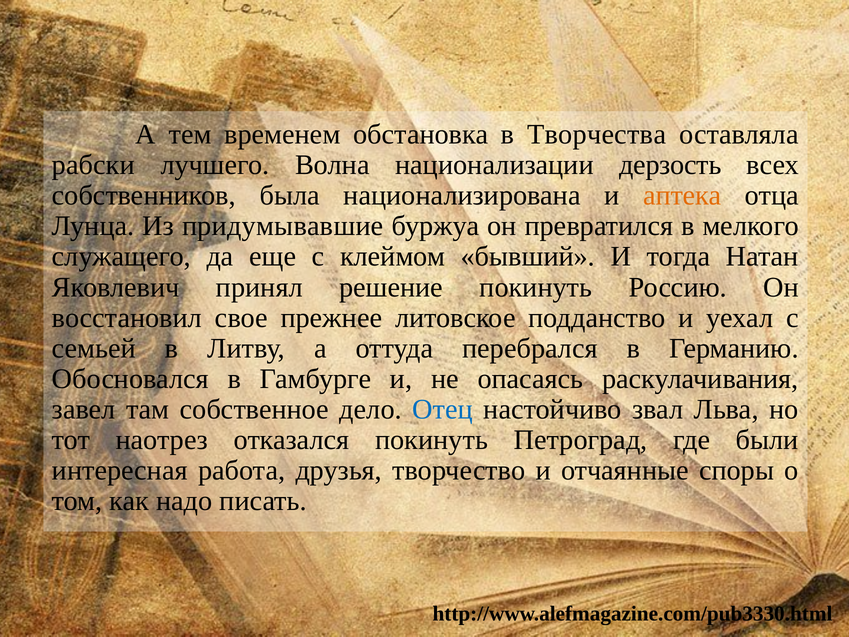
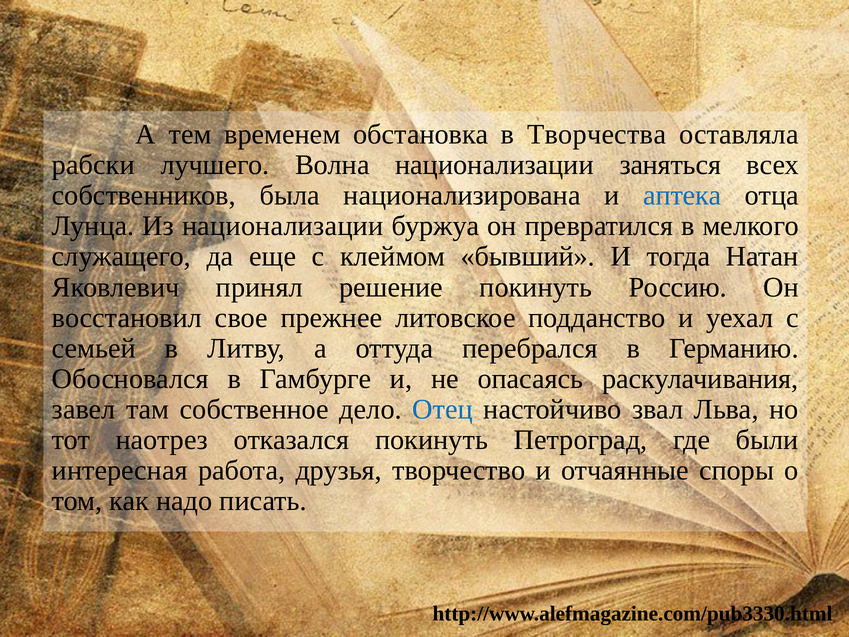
дерзость: дерзость -> заняться (670, 165)
аптека colour: orange -> blue (682, 195)
Из придумывавшие: придумывавшие -> национализации (283, 226)
